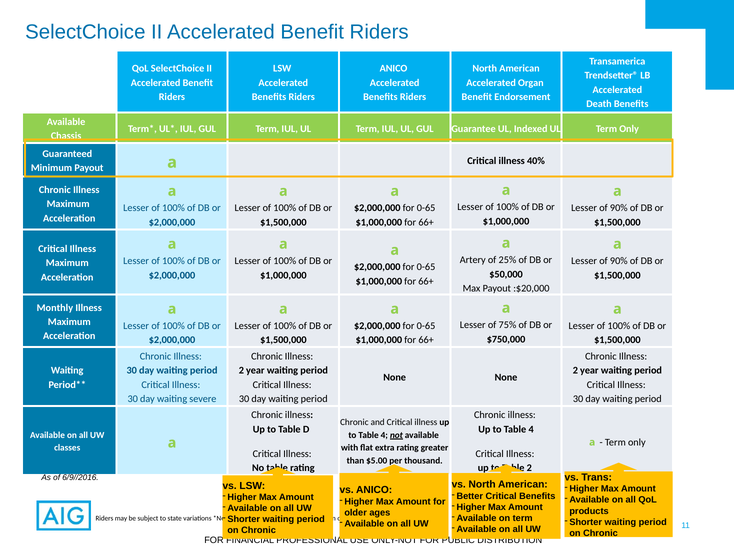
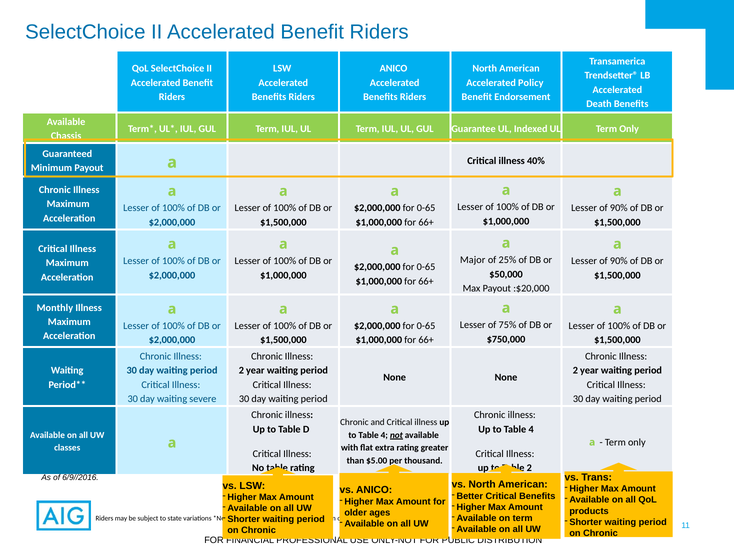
Organ: Organ -> Policy (531, 83)
Artery: Artery -> Major (473, 260)
